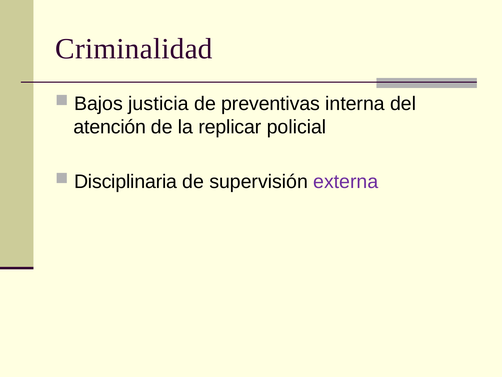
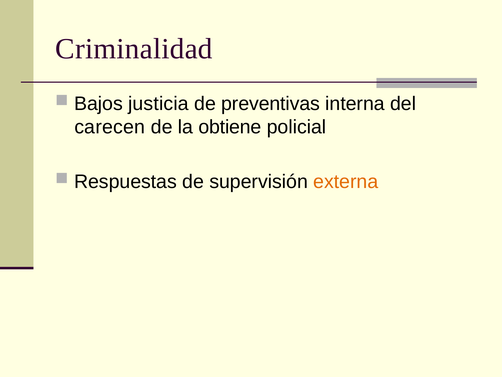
atención: atención -> carecen (110, 127)
replicar: replicar -> obtiene (230, 127)
Disciplinaria: Disciplinaria -> Respuestas (125, 182)
externa colour: purple -> orange (346, 182)
